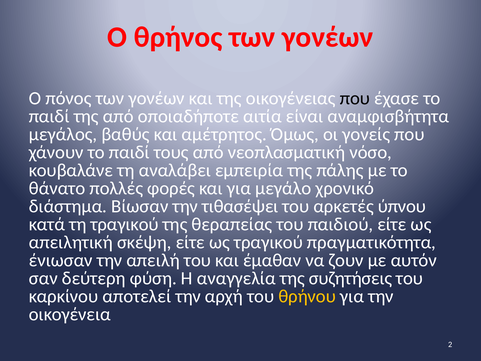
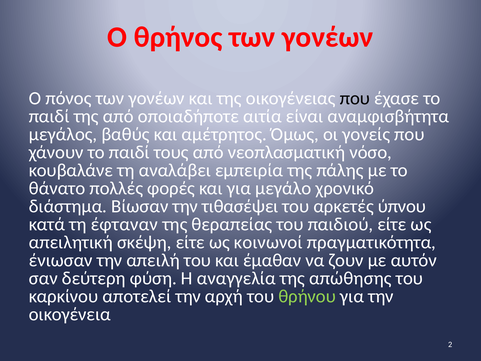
τη τραγικού: τραγικού -> έφταναν (124, 224)
ως τραγικού: τραγικού -> κοινωνοί (268, 242)
συζητήσεις: συζητήσεις -> απώθησης (350, 278)
θρήνου colour: yellow -> light green (307, 296)
